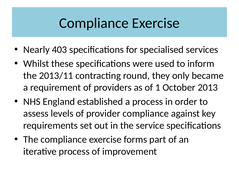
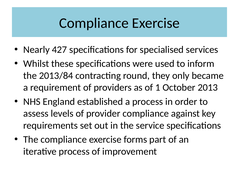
403: 403 -> 427 (59, 50)
2013/11: 2013/11 -> 2013/84 (56, 76)
